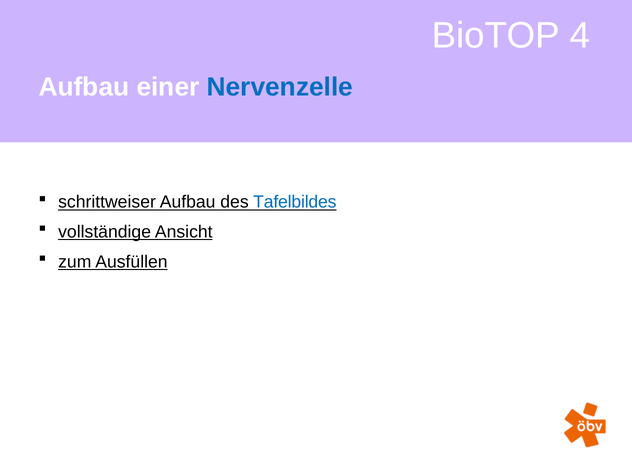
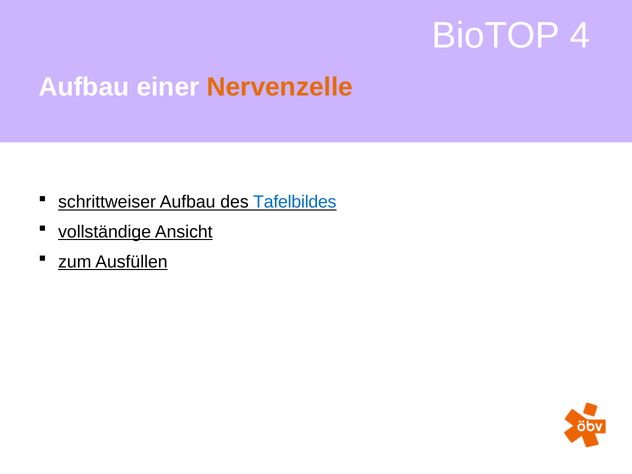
Nervenzelle colour: blue -> orange (280, 87)
